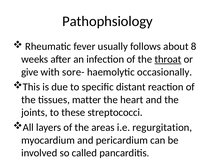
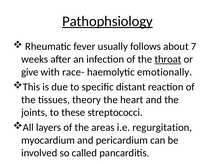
Pathophsiology underline: none -> present (107, 21)
8: 8 -> 7 (194, 46)
sore-: sore- -> race- (73, 72)
occasionally: occasionally -> emotionally (165, 72)
matter: matter -> theory (87, 99)
